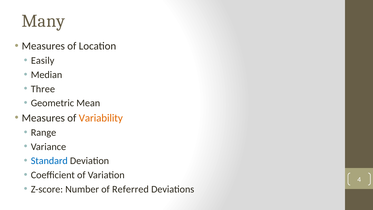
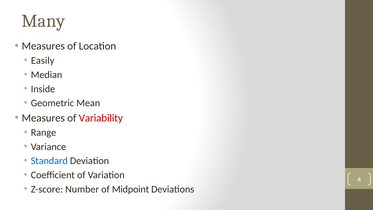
Three: Three -> Inside (43, 89)
Variability colour: orange -> red (101, 118)
Referred: Referred -> Midpoint (131, 189)
